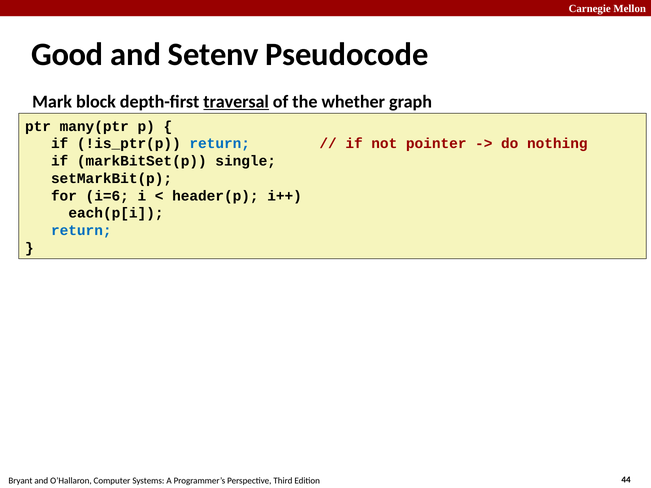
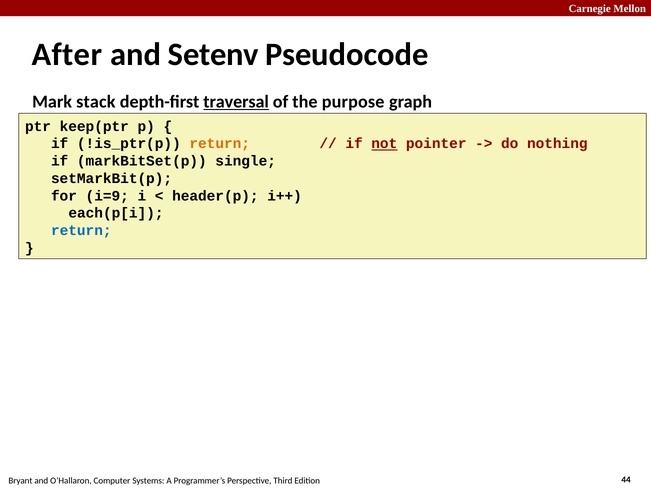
Good: Good -> After (67, 55)
Mark block: block -> stack (96, 102)
whether: whether -> purpose (353, 102)
many(ptr: many(ptr -> keep(ptr (94, 126)
return colour: blue -> orange (220, 144)
not underline: none -> present (384, 144)
i=6: i=6 -> i=9 (107, 196)
